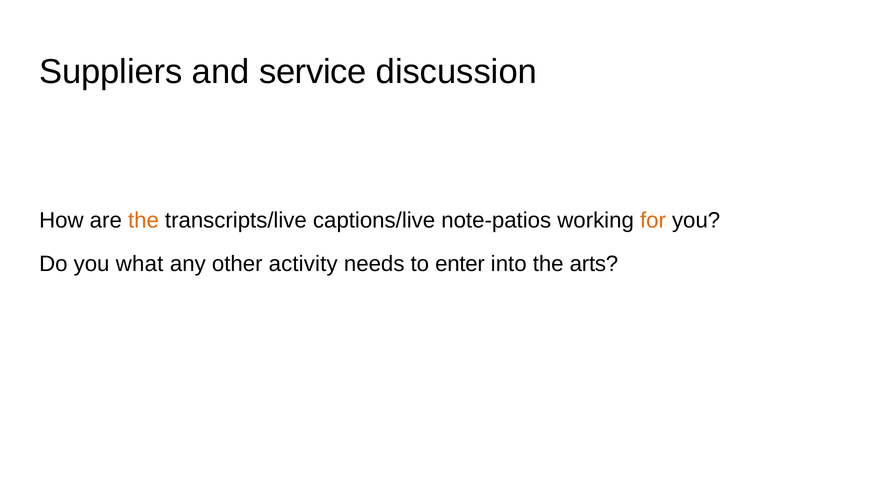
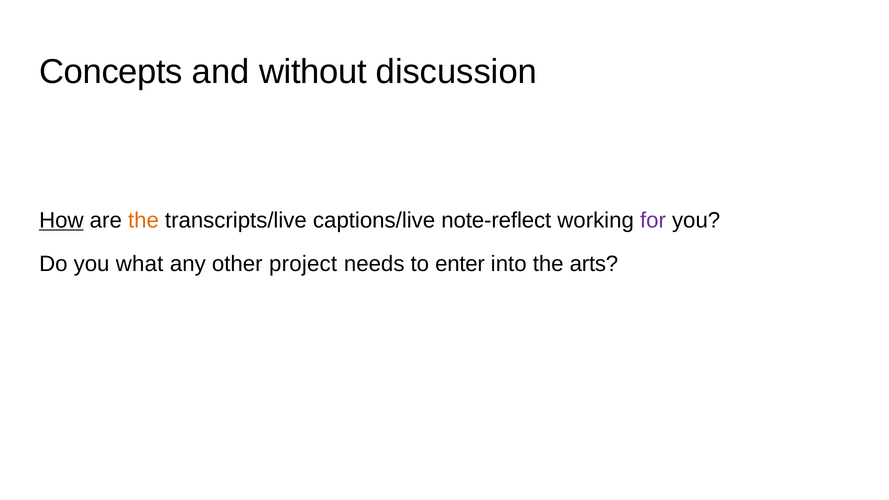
Suppliers: Suppliers -> Concepts (111, 72)
service: service -> without (313, 72)
How underline: none -> present (61, 221)
note-patios: note-patios -> note-reflect (496, 221)
for colour: orange -> purple (653, 221)
activity: activity -> project (303, 264)
